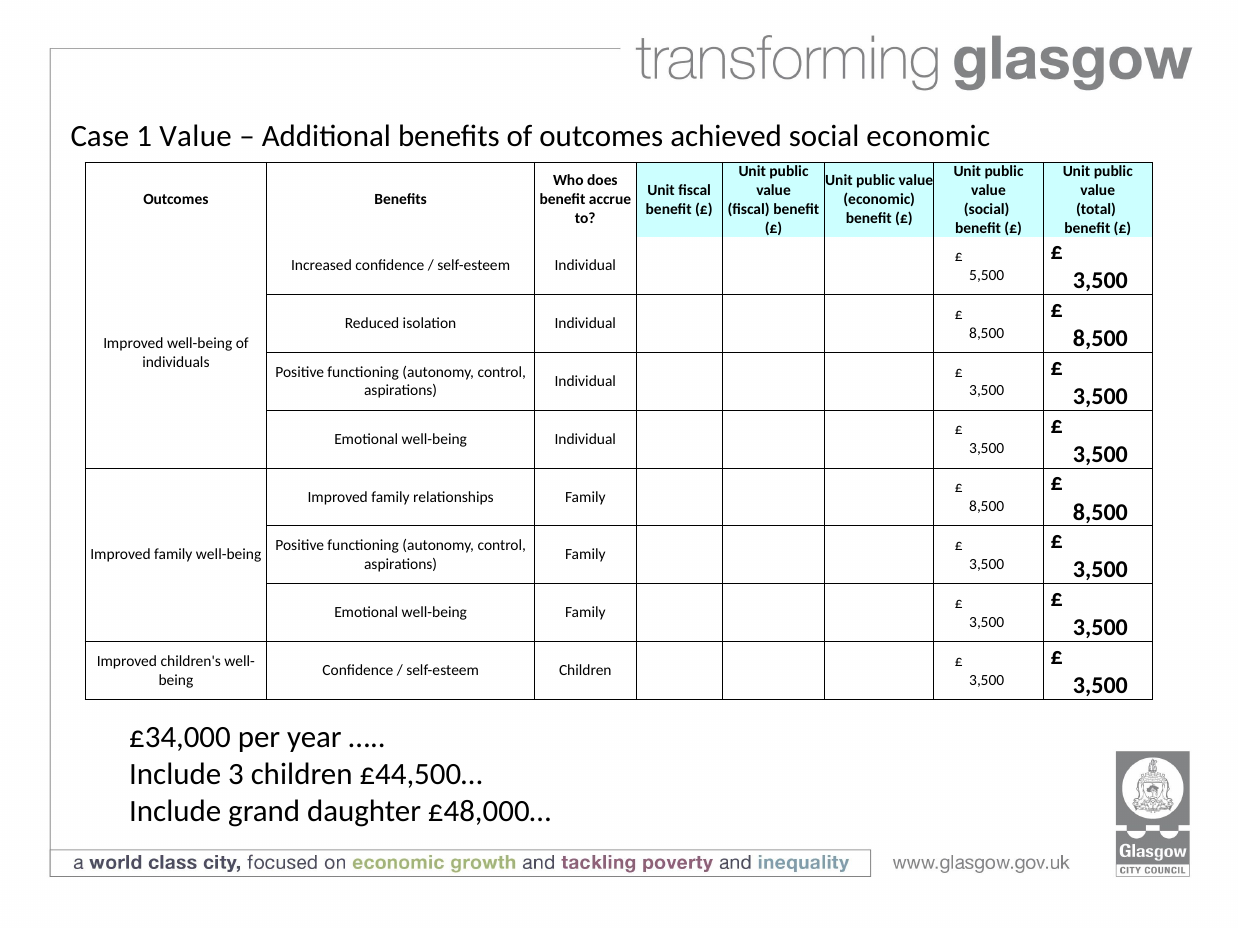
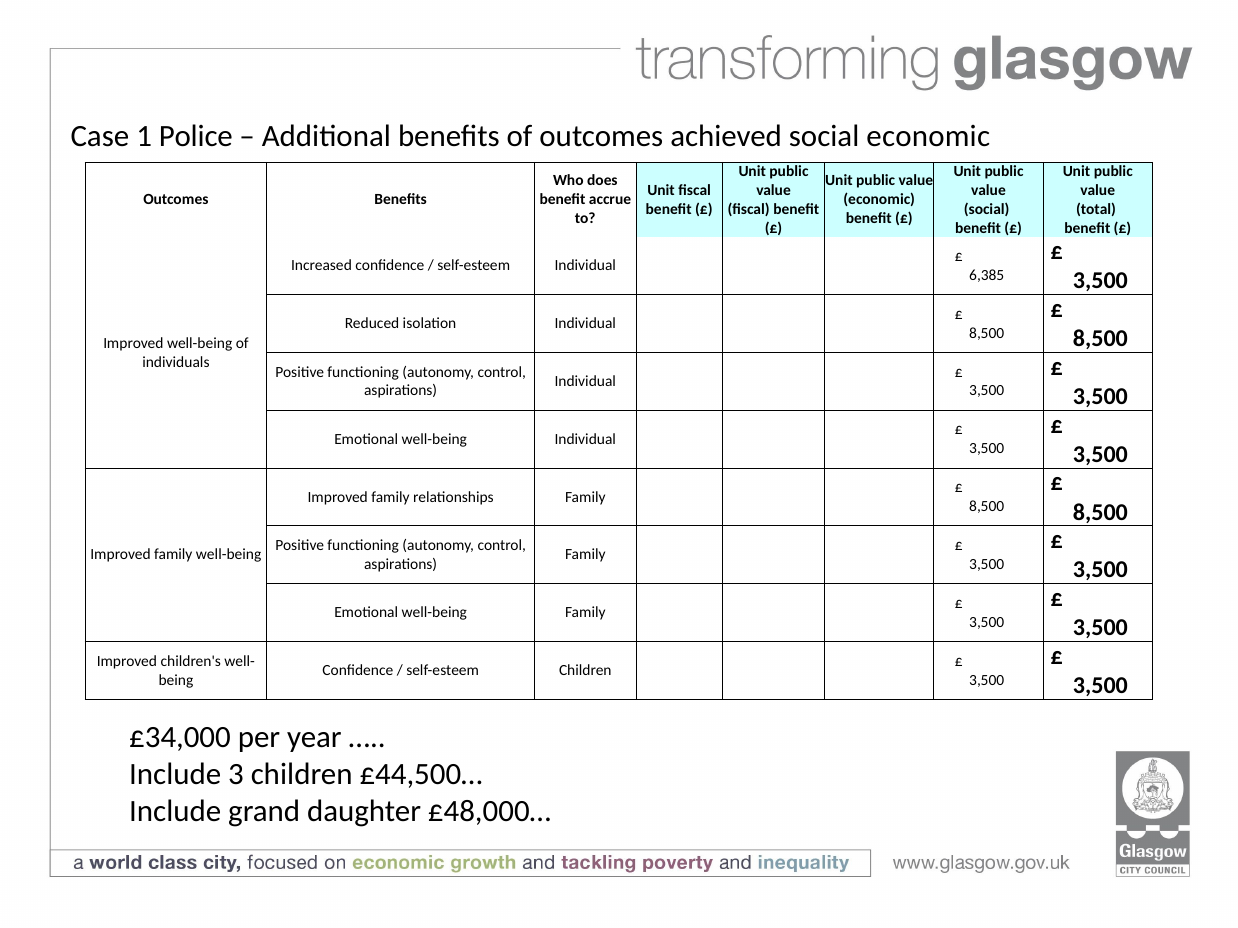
1 Value: Value -> Police (196, 136)
5,500: 5,500 -> 6,385 (987, 275)
